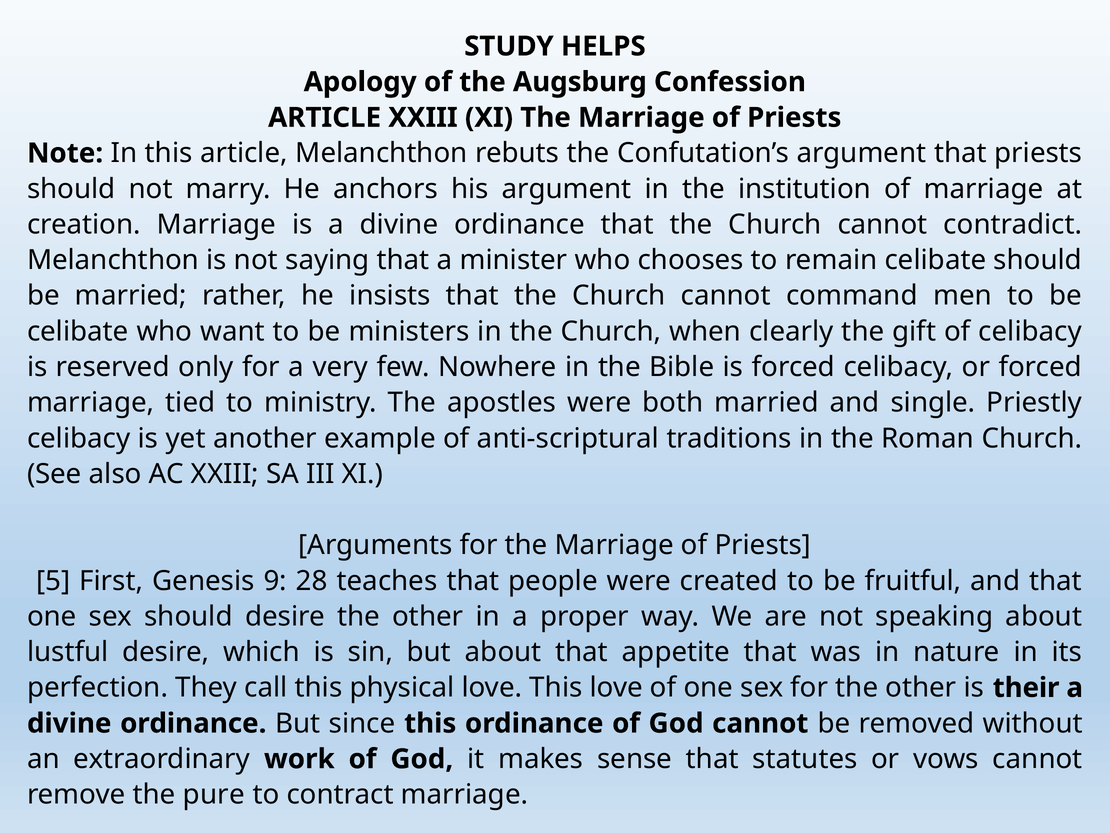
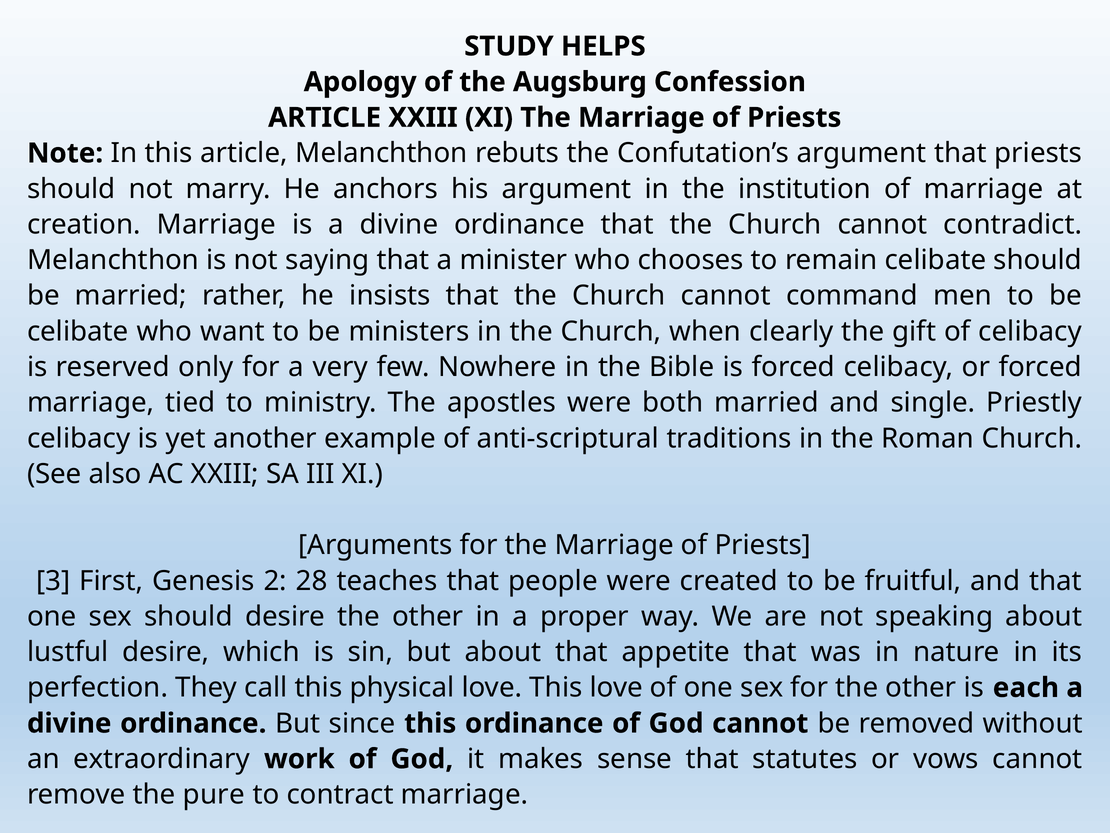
5: 5 -> 3 (53, 581)
9: 9 -> 2 (275, 581)
their: their -> each (1026, 687)
